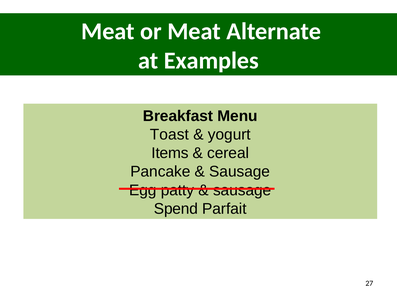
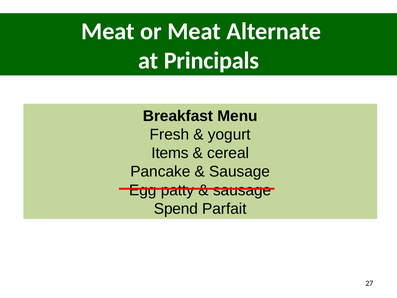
Examples: Examples -> Principals (211, 61)
Toast: Toast -> Fresh (169, 134)
